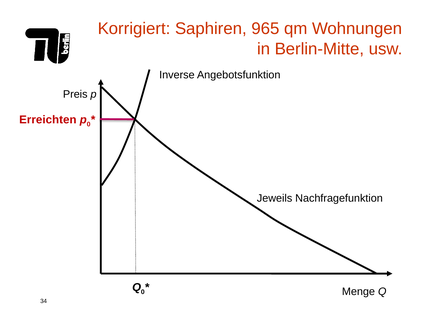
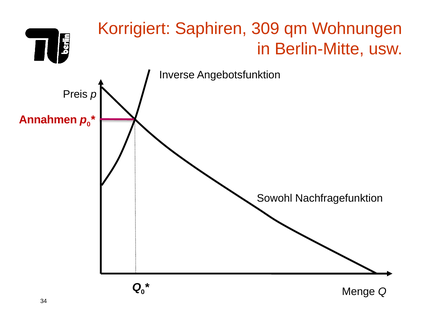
965: 965 -> 309 (266, 29)
Erreichten: Erreichten -> Annahmen (48, 120)
Jeweils: Jeweils -> Sowohl (275, 198)
